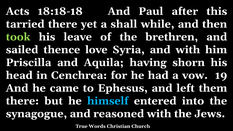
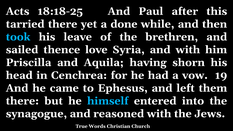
18:18-18: 18:18-18 -> 18:18-25 (60, 11)
shall: shall -> done (124, 24)
took colour: light green -> light blue (18, 37)
